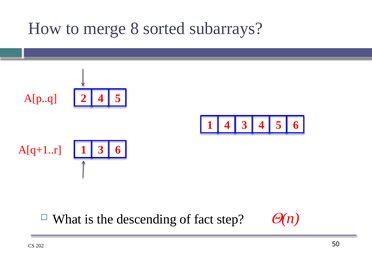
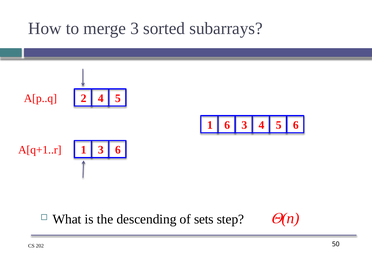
merge 8: 8 -> 3 (135, 28)
1 4: 4 -> 6 (227, 125)
fact: fact -> sets (204, 219)
